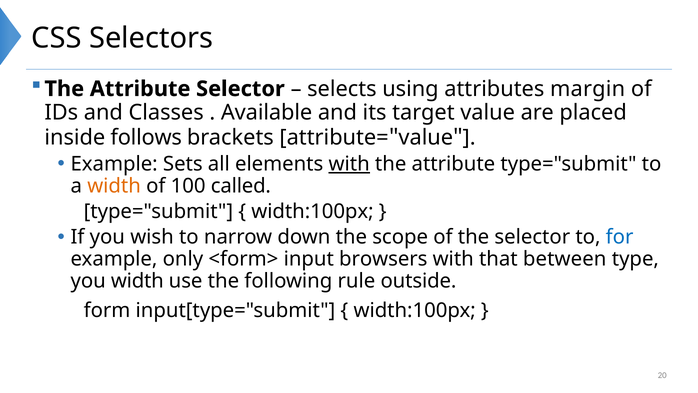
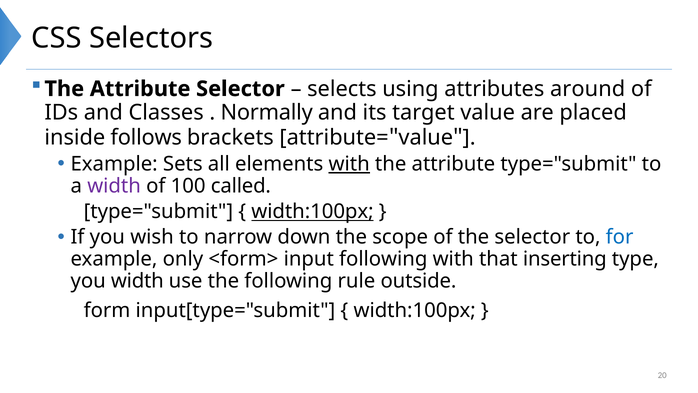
margin: margin -> around (588, 89)
Available: Available -> Normally (267, 112)
width colour: orange -> purple (114, 186)
width:100px underline: none -> present (312, 211)
input browsers: browsers -> following (383, 259)
between: between -> inserting (565, 259)
